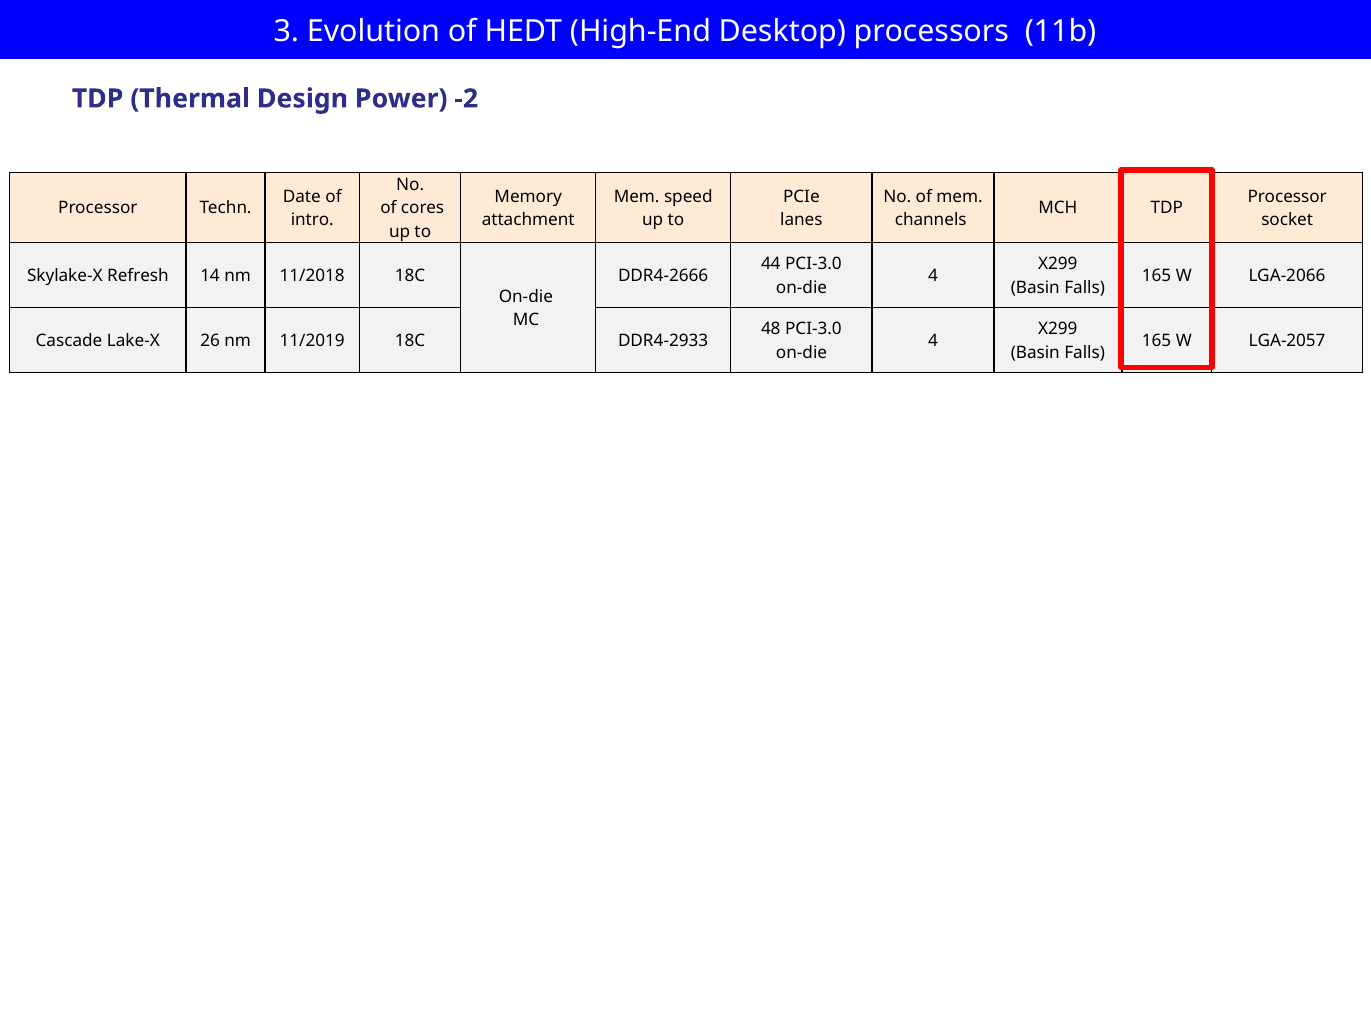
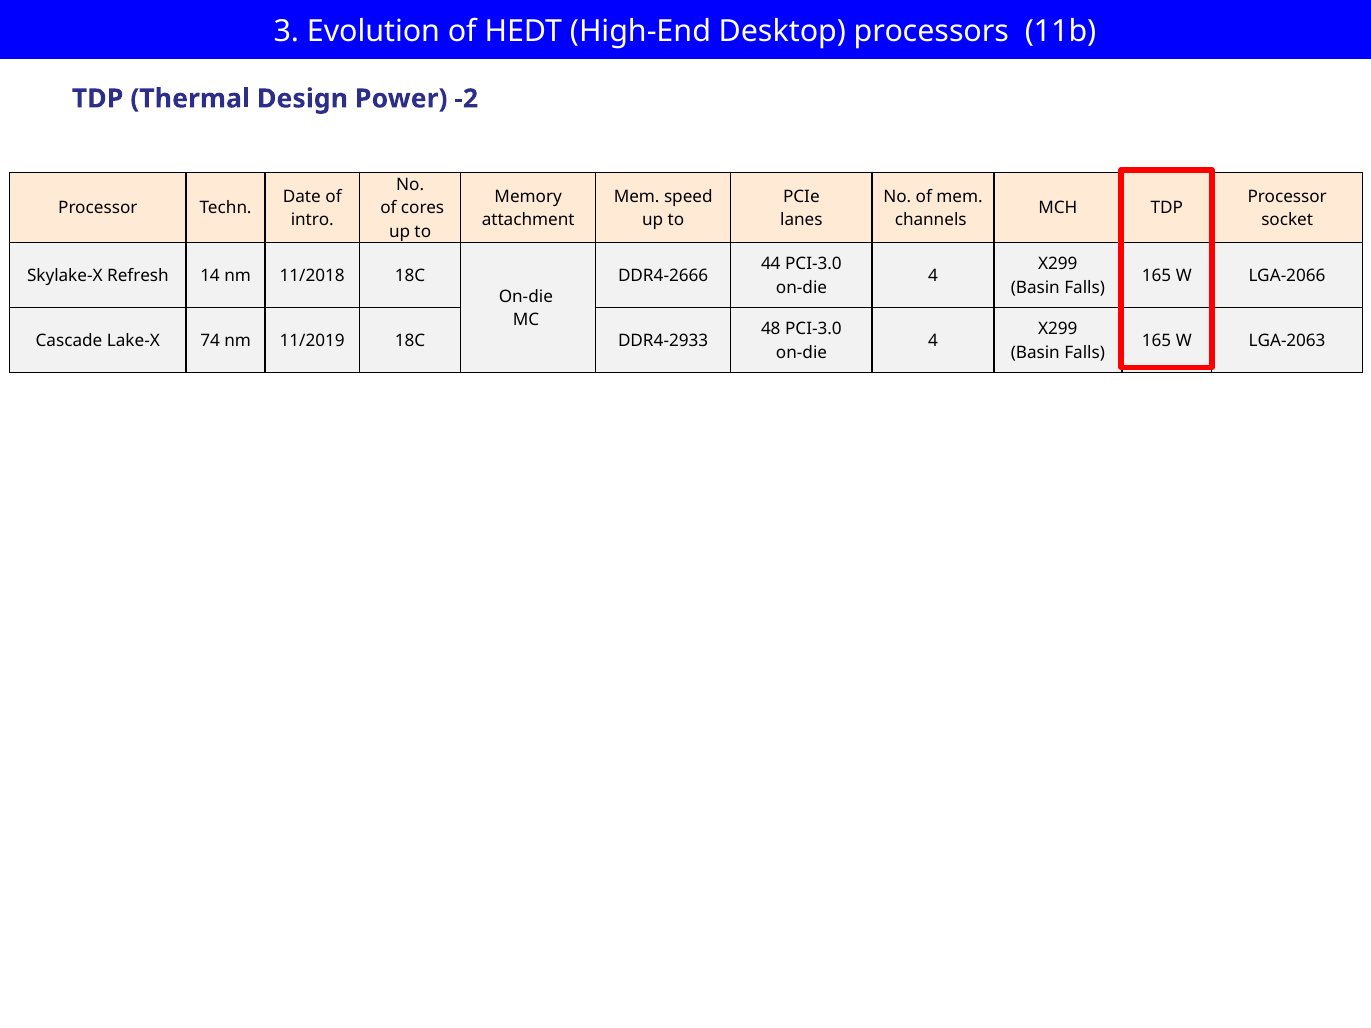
26: 26 -> 74 (210, 341)
LGA-2057: LGA-2057 -> LGA-2063 (1287, 341)
